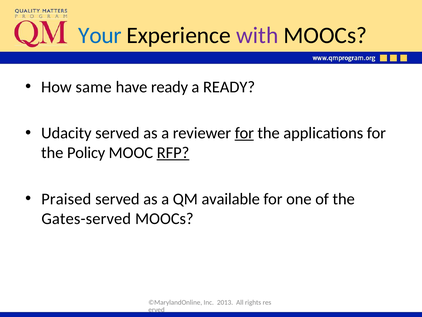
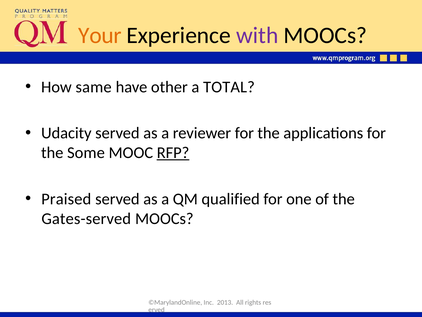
Your colour: blue -> orange (100, 35)
have ready: ready -> other (169, 87)
a READY: READY -> TOTAL (229, 87)
for underline: present -> none (244, 133)
Policy: Policy -> Some (86, 153)
available: available -> qualified (231, 199)
